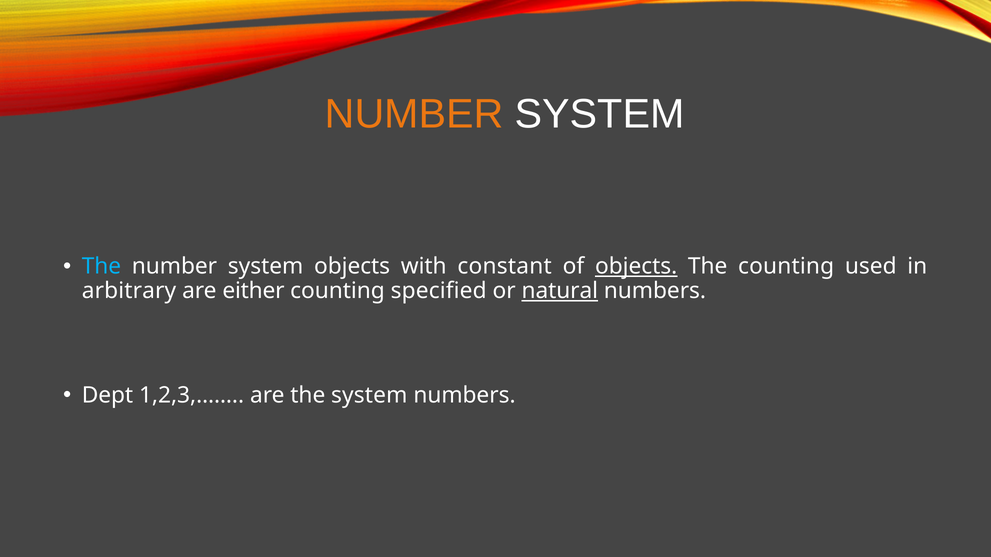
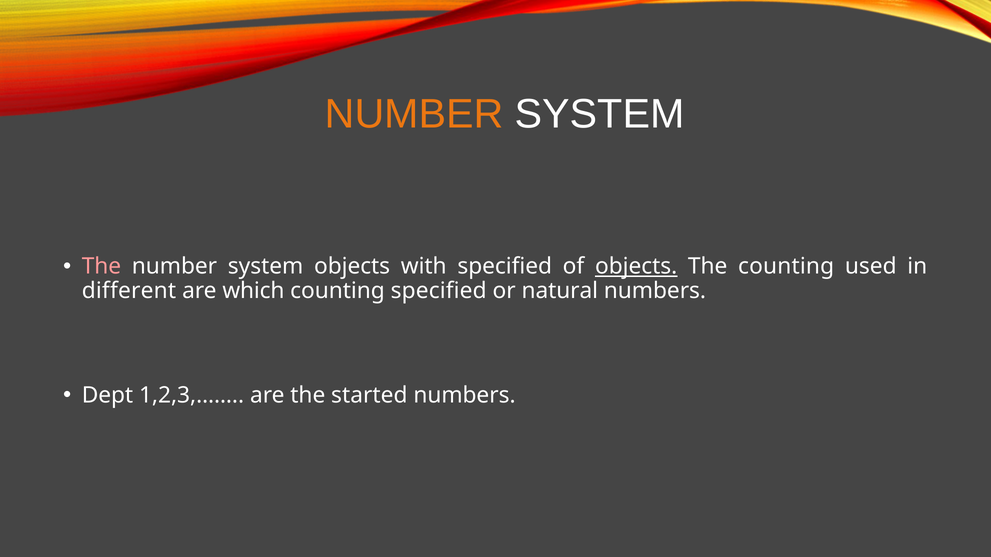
The colour: light blue -> pink (101, 267)
with constant: constant -> specified (505, 267)
arbitrary: arbitrary -> different (129, 291)
either: either -> which (253, 291)
natural underline: present -> none (560, 291)
the system: system -> started (369, 396)
